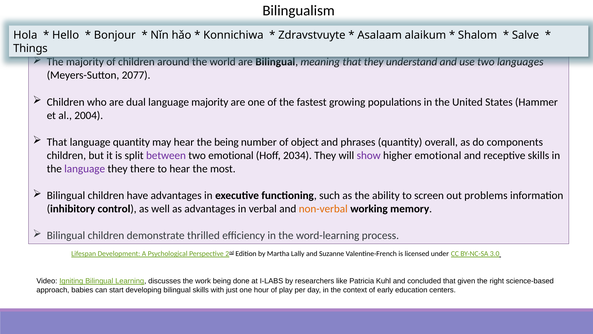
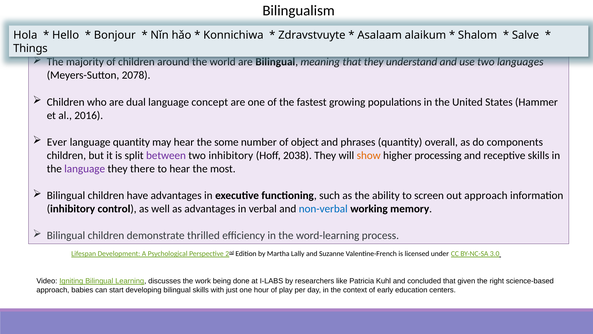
2077: 2077 -> 2078 (136, 75)
language majority: majority -> concept (210, 102)
2004: 2004 -> 2016 (89, 115)
That: That -> Ever (57, 142)
the being: being -> some (226, 142)
two emotional: emotional -> inhibitory (231, 155)
2034: 2034 -> 2038 (297, 155)
show colour: purple -> orange (369, 155)
higher emotional: emotional -> processing (438, 155)
out problems: problems -> approach (486, 195)
non-verbal colour: orange -> blue (323, 209)
